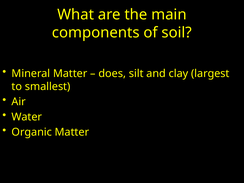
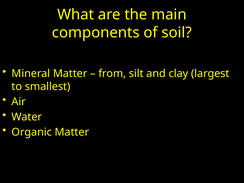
does: does -> from (112, 74)
